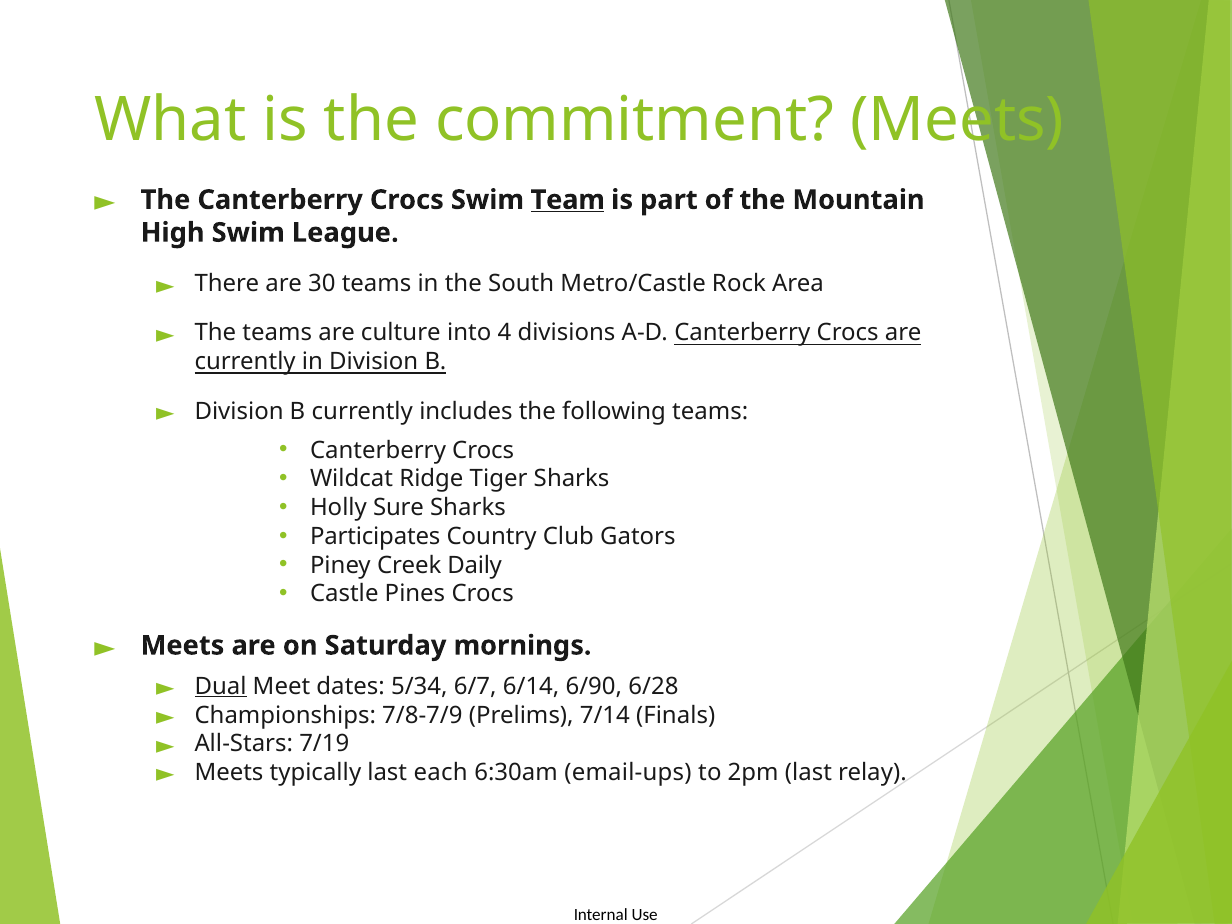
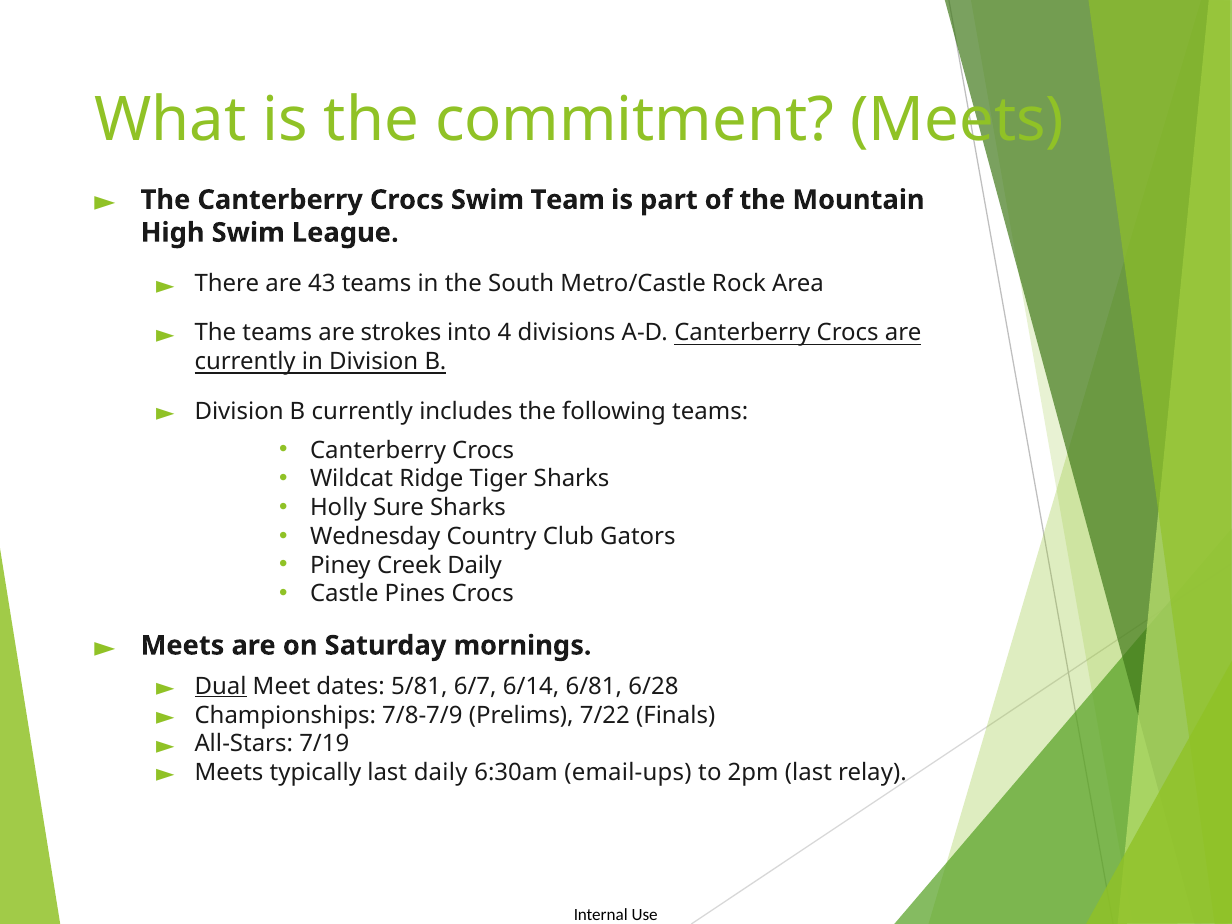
Team underline: present -> none (568, 200)
30: 30 -> 43 (322, 284)
culture: culture -> strokes (401, 333)
Participates: Participates -> Wednesday (375, 536)
5/34: 5/34 -> 5/81 (419, 686)
6/90: 6/90 -> 6/81 (594, 686)
7/14: 7/14 -> 7/22 (605, 715)
last each: each -> daily (441, 773)
